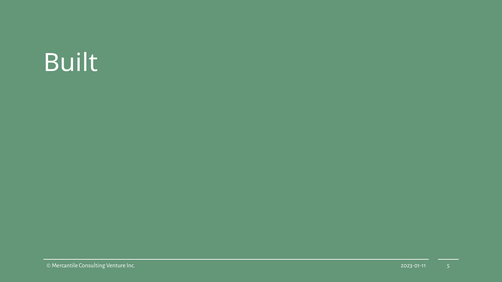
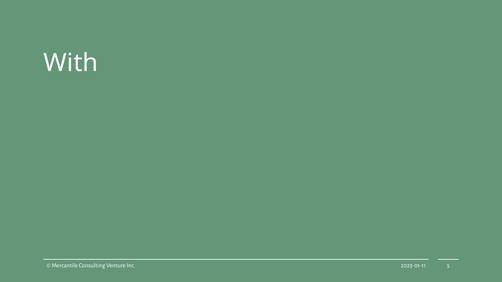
Built: Built -> With (71, 63)
